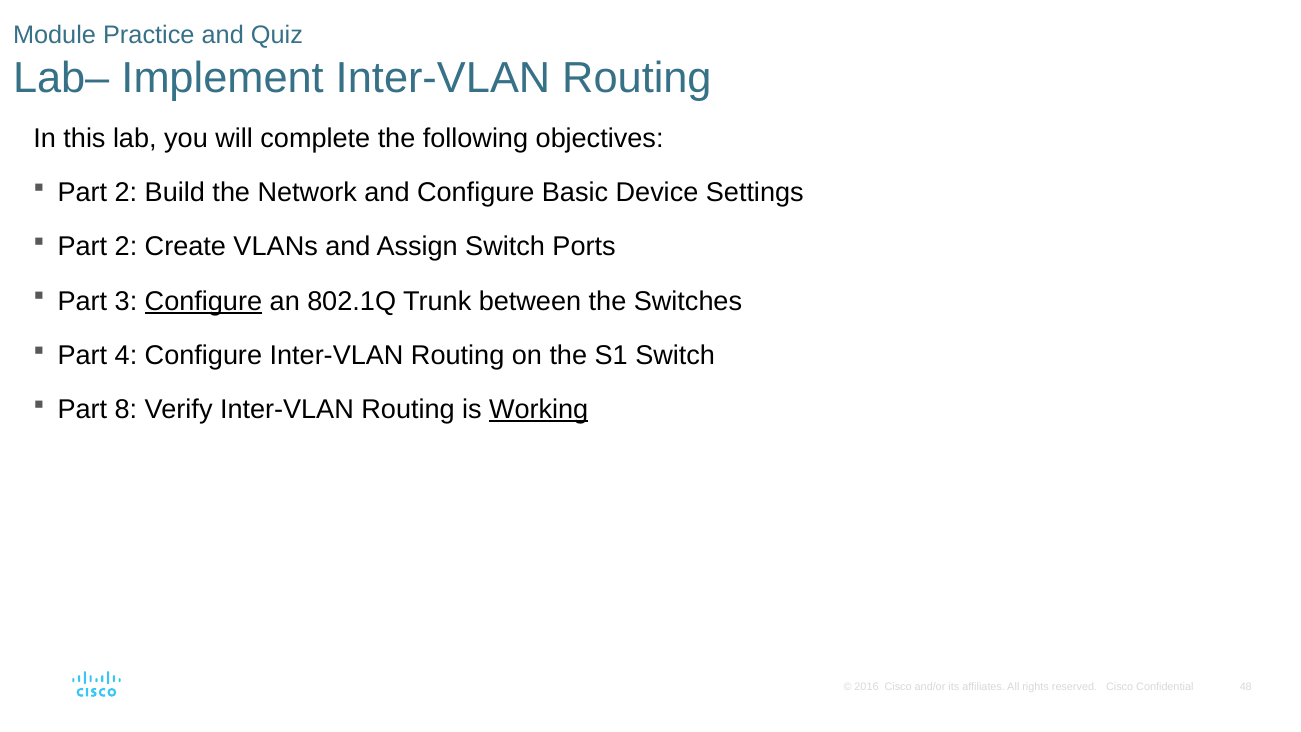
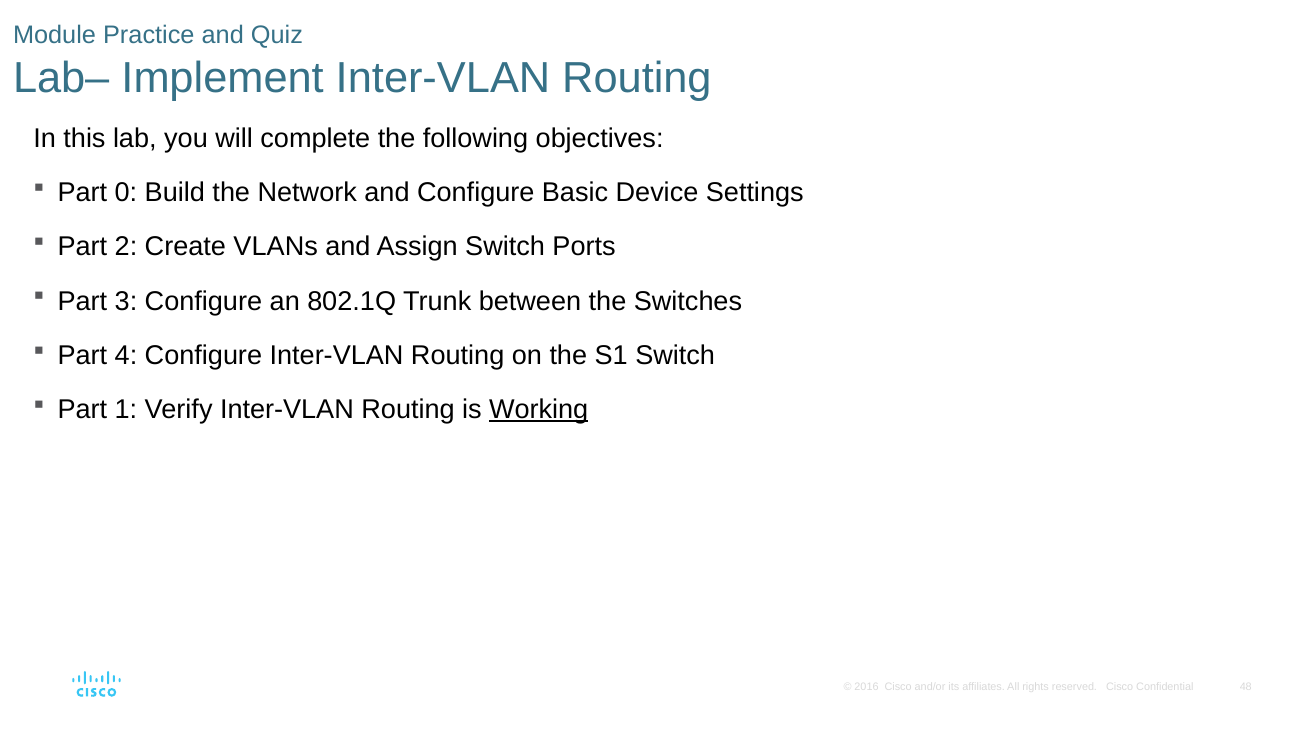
2: 2 -> 0 (126, 193)
Configure underline: present -> none (203, 301)
8: 8 -> 1 (126, 410)
